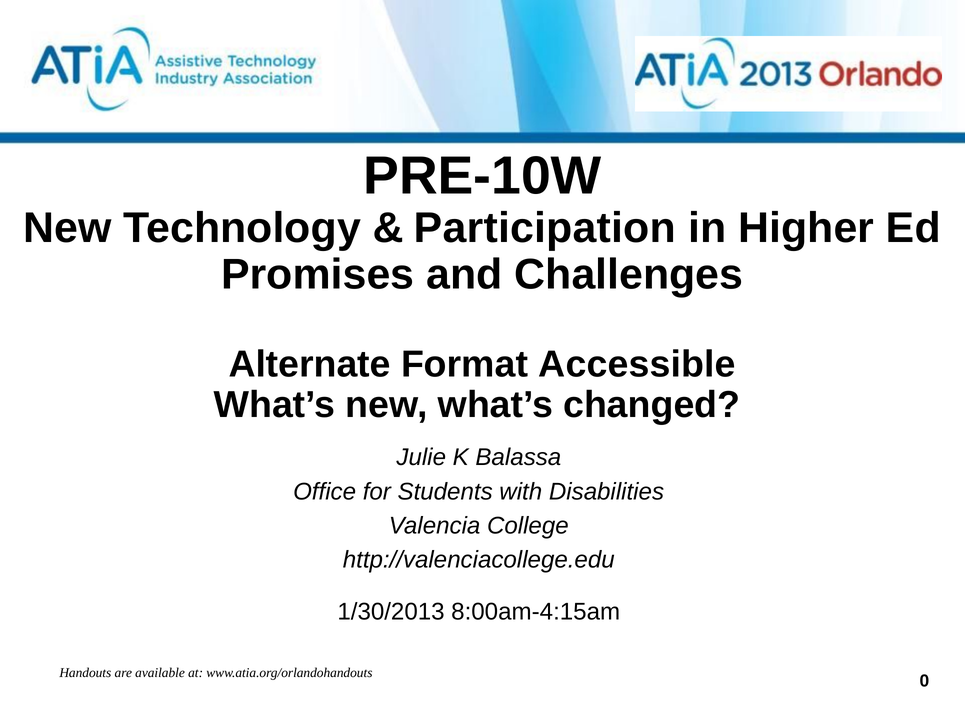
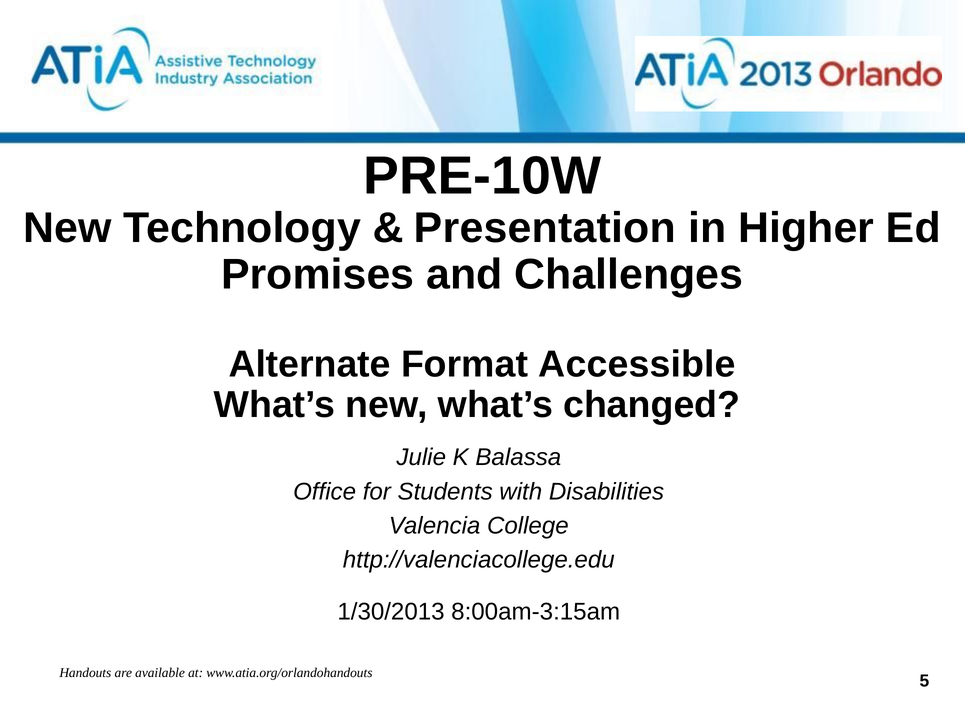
Participation: Participation -> Presentation (545, 228)
8:00am-4:15am: 8:00am-4:15am -> 8:00am-3:15am (536, 612)
0: 0 -> 5 (924, 681)
